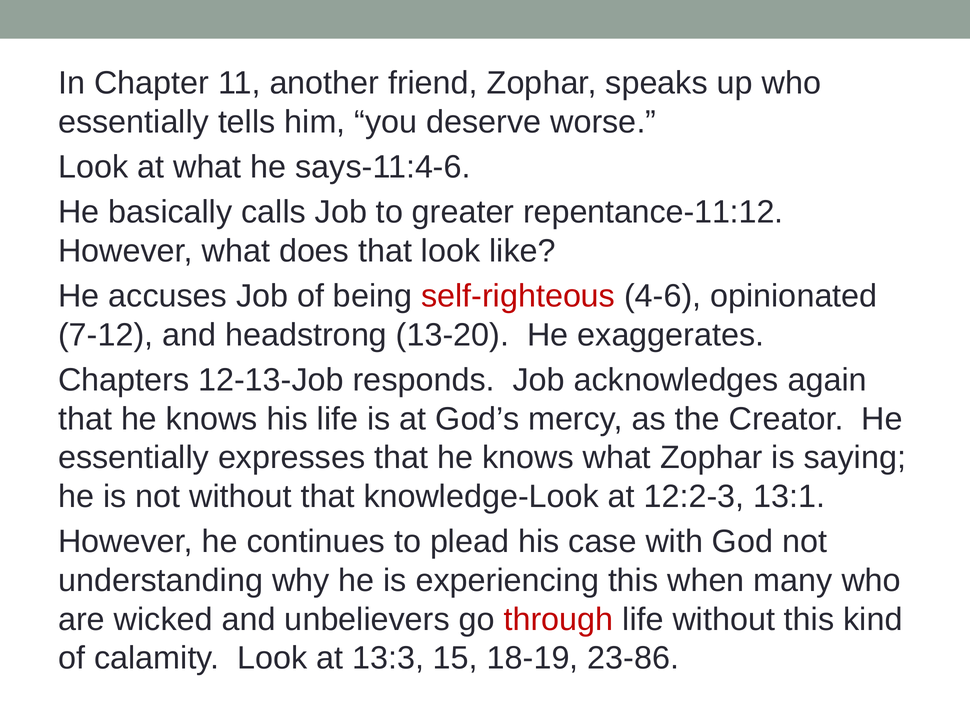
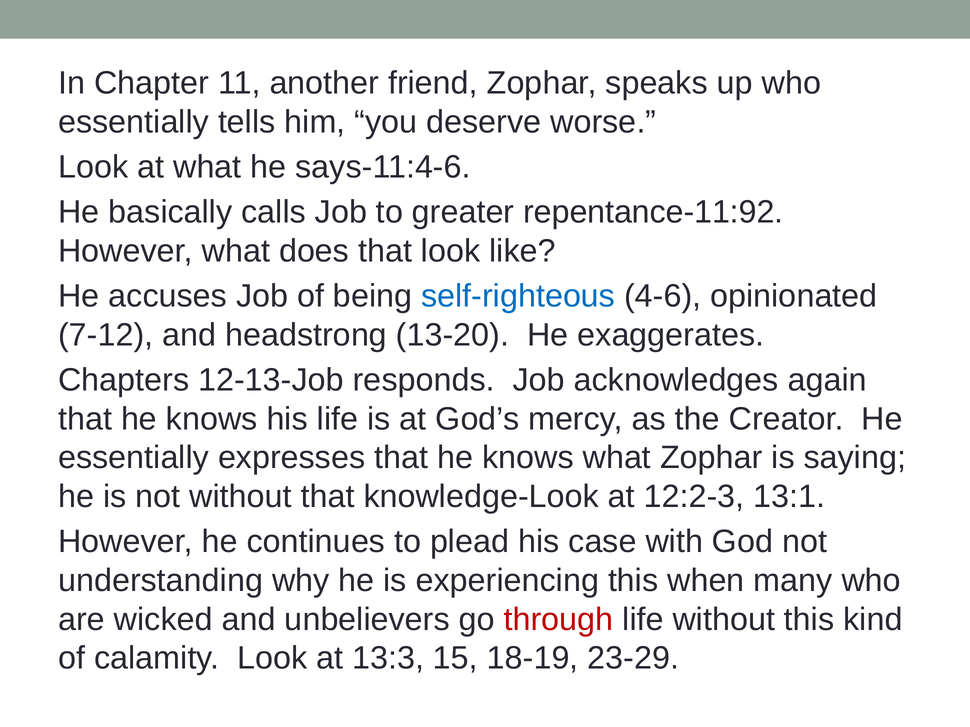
repentance-11:12: repentance-11:12 -> repentance-11:92 (653, 212)
self-righteous colour: red -> blue (518, 296)
23-86: 23-86 -> 23-29 (633, 659)
